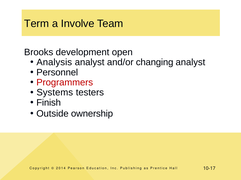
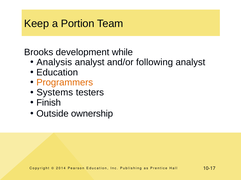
Term: Term -> Keep (37, 24)
Involve: Involve -> Portion (78, 24)
open: open -> while (122, 52)
changing: changing -> following (155, 63)
Personnel: Personnel -> Education (57, 73)
Programmers colour: red -> orange (65, 83)
